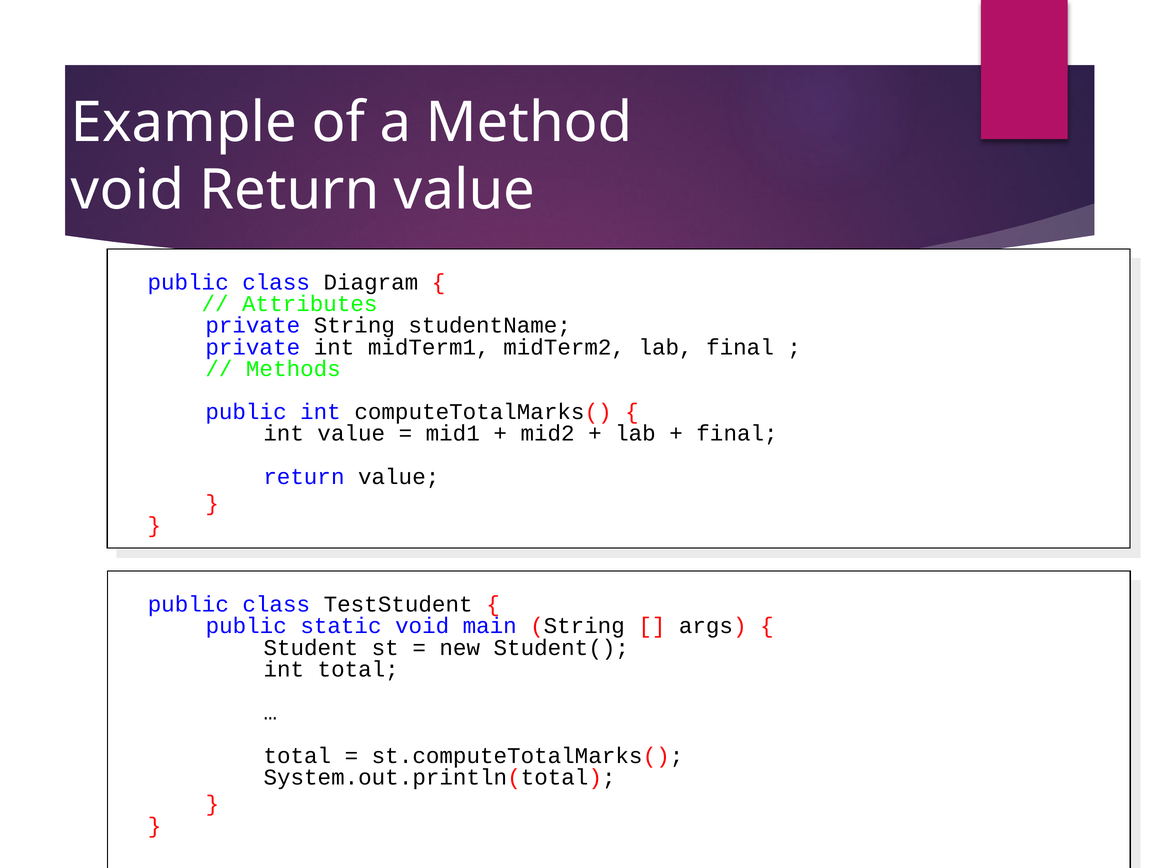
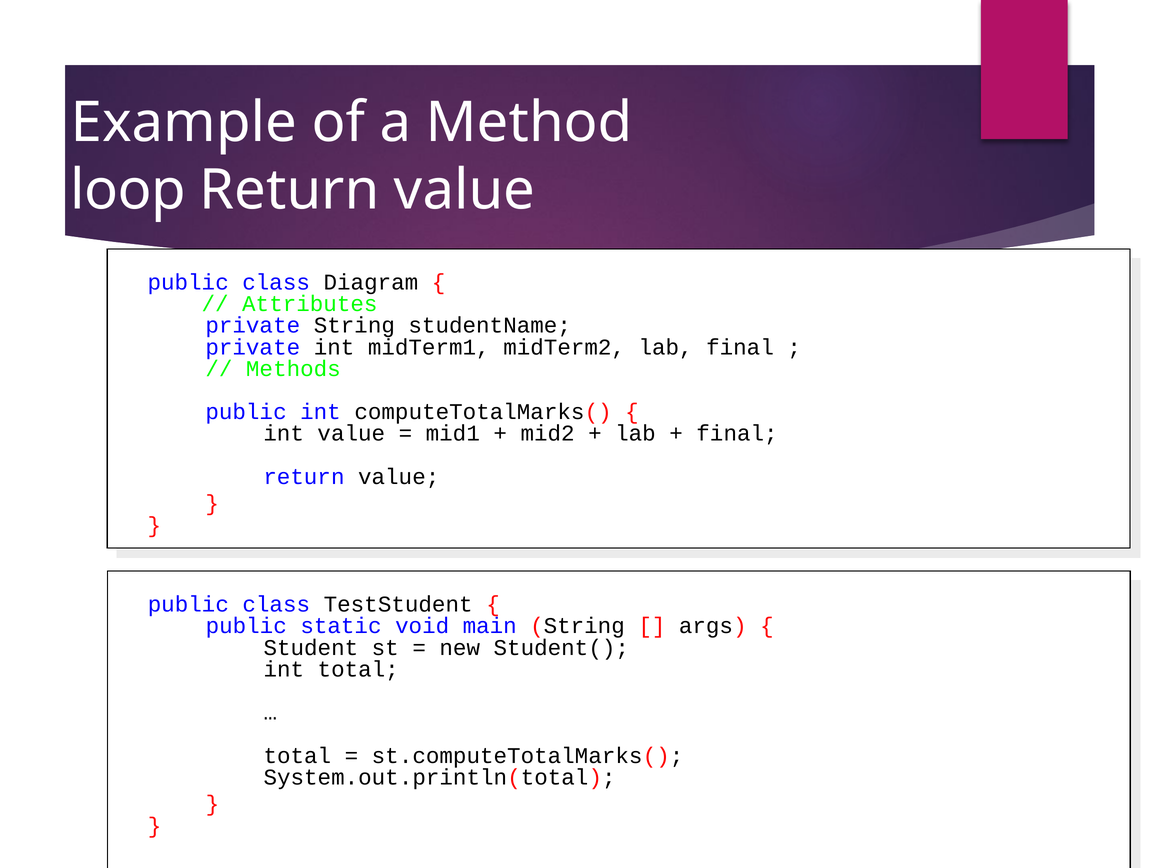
void: void -> loop (128, 190)
